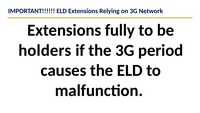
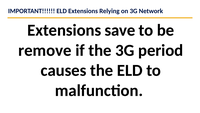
fully: fully -> save (120, 30)
holders: holders -> remove (45, 50)
